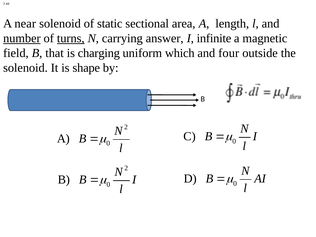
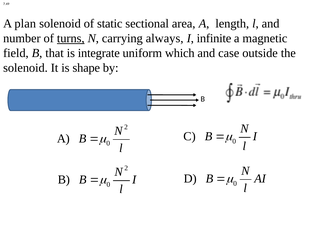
near: near -> plan (25, 23)
number underline: present -> none (22, 38)
answer: answer -> always (165, 38)
charging: charging -> integrate (99, 53)
four: four -> case (229, 53)
